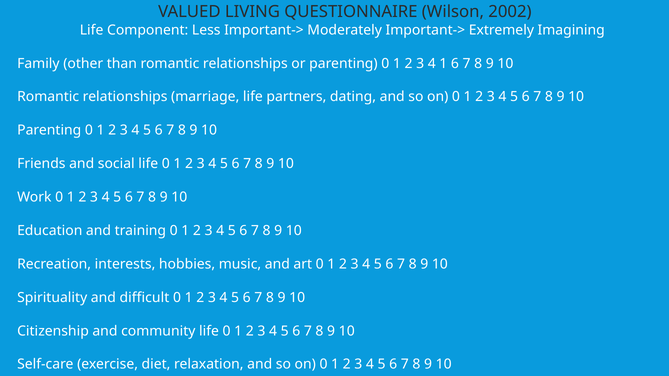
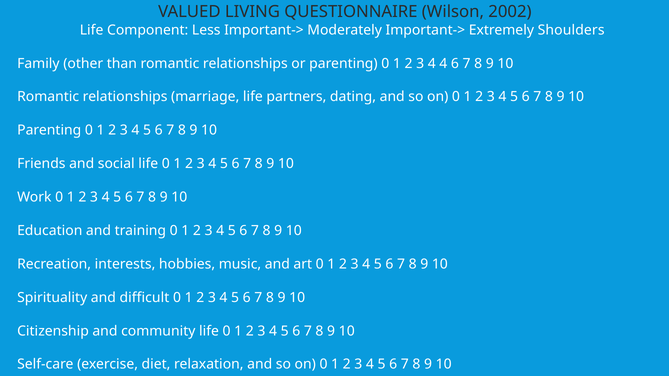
Imagining: Imagining -> Shoulders (571, 30)
4 1: 1 -> 4 (443, 64)
